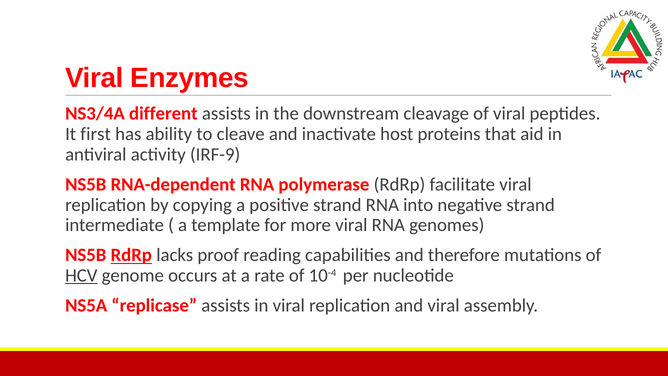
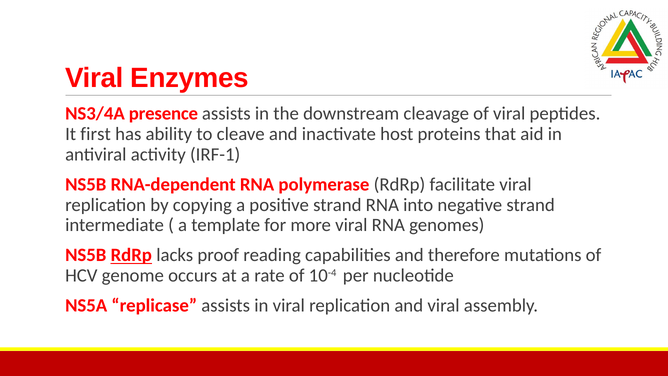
different: different -> presence (163, 114)
IRF-9: IRF-9 -> IRF-1 (215, 154)
HCV underline: present -> none (81, 275)
